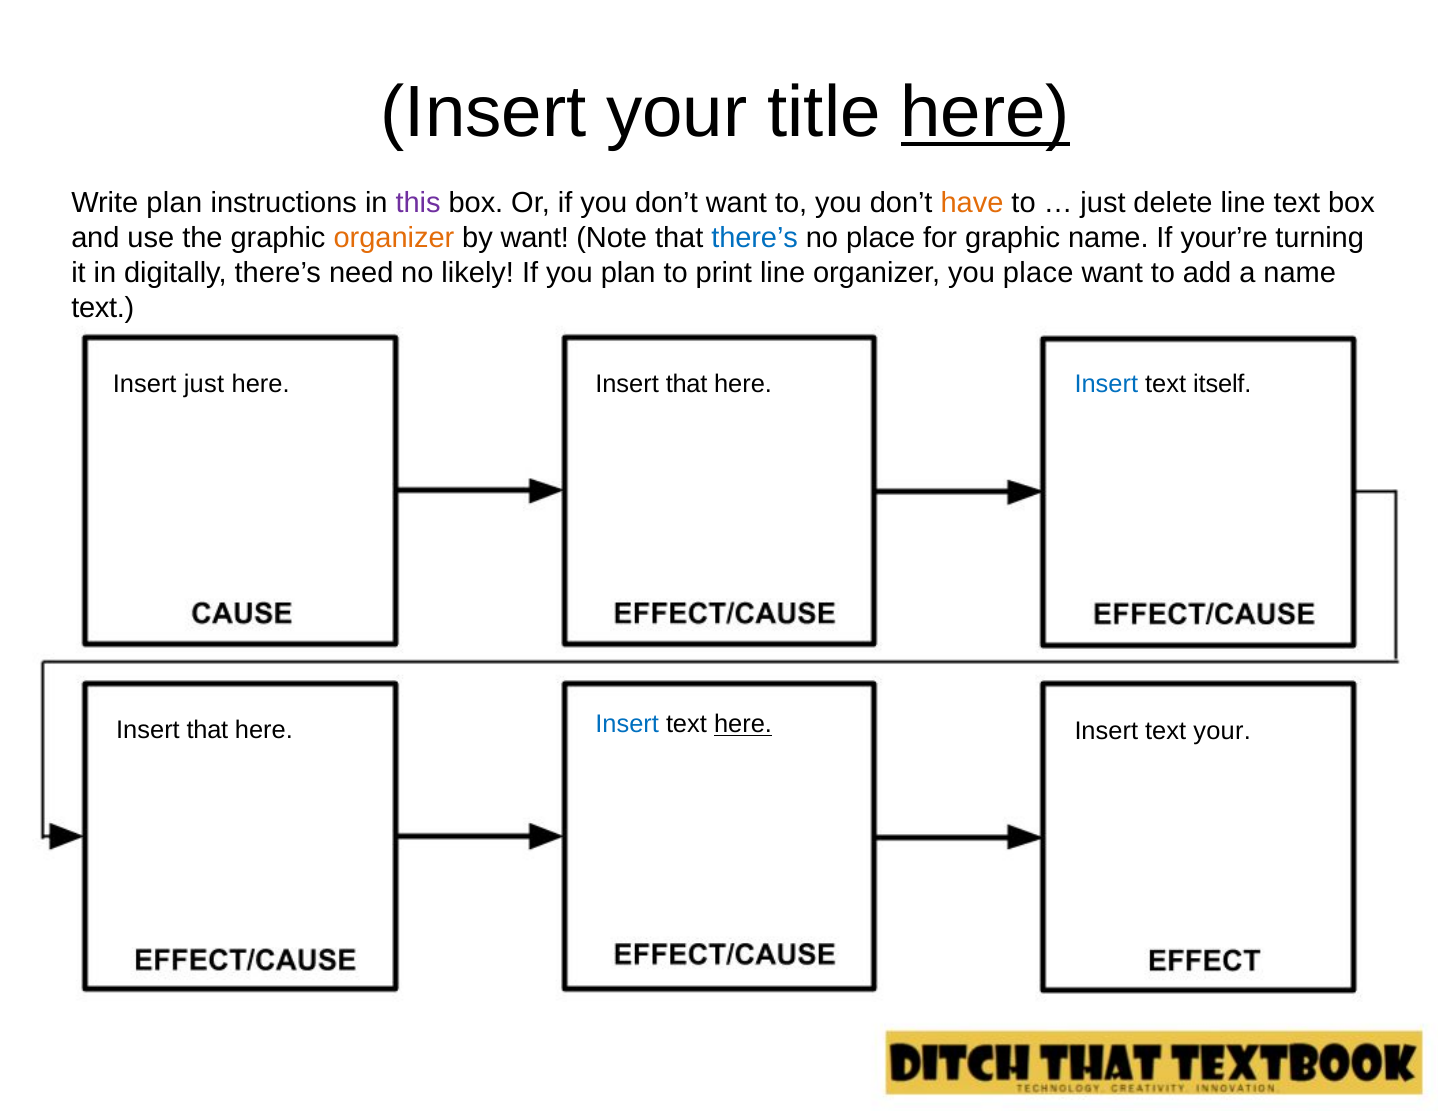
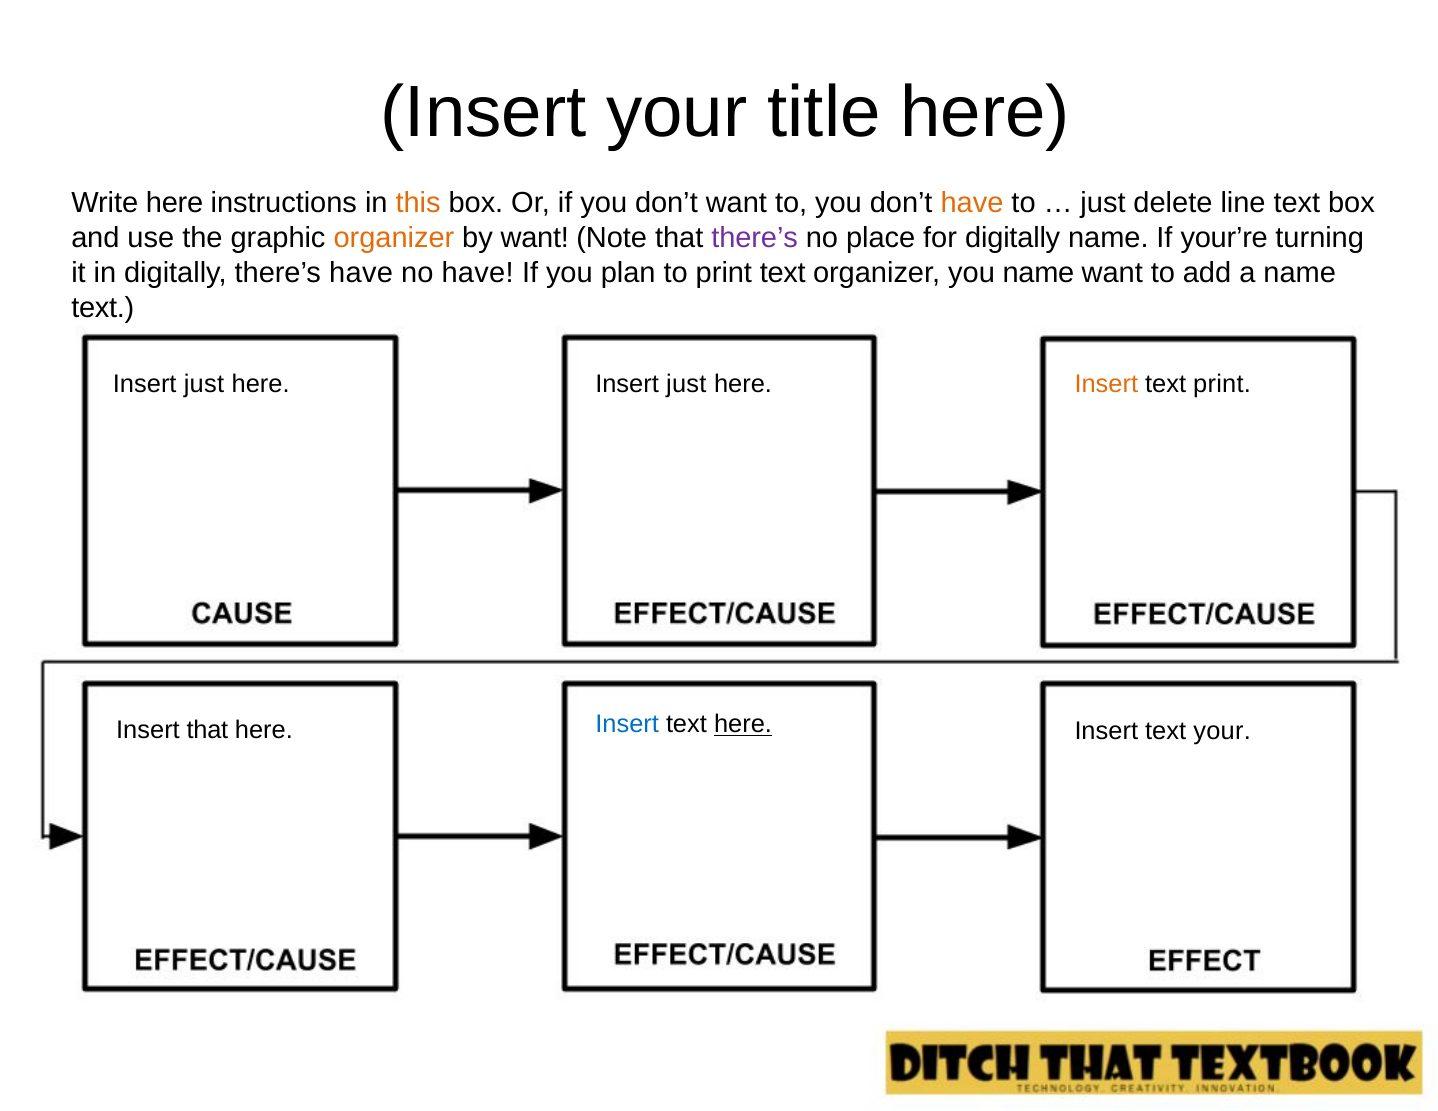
here underline: present -> none (985, 113)
Write plan: plan -> here (175, 203)
this colour: purple -> orange (418, 203)
there’s colour: blue -> purple (755, 238)
for graphic: graphic -> digitally (1013, 238)
there’s need: need -> have (361, 273)
no likely: likely -> have (478, 273)
print line: line -> text (783, 273)
you place: place -> name (1038, 273)
here Insert that: that -> just (686, 384)
Insert colour: blue -> orange (1106, 385)
text itself: itself -> print (1222, 385)
